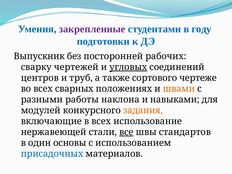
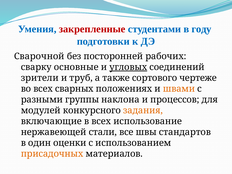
закрепленные colour: purple -> red (92, 29)
Выпускник: Выпускник -> Сварочной (39, 56)
чертежей: чертежей -> основные (76, 67)
центров: центров -> зрители (40, 78)
работы: работы -> группы (82, 100)
навыками: навыками -> процессов (175, 100)
все underline: present -> none (126, 132)
основы: основы -> оценки (70, 143)
присадочных colour: blue -> orange (52, 154)
